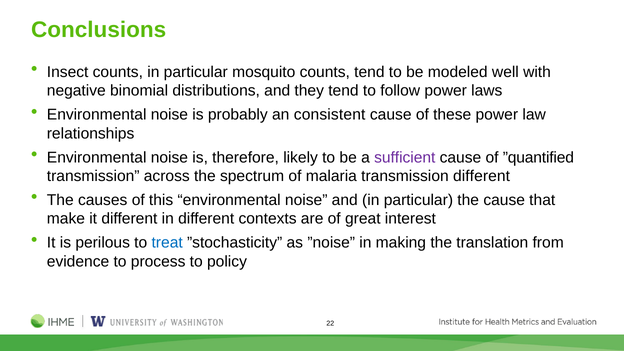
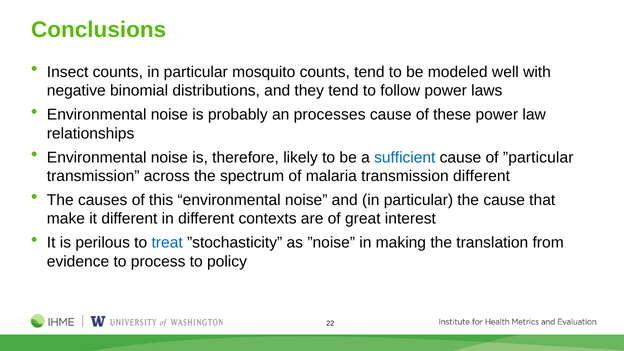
consistent: consistent -> processes (330, 115)
sufficient colour: purple -> blue (405, 157)
”quantified: ”quantified -> ”particular (538, 157)
